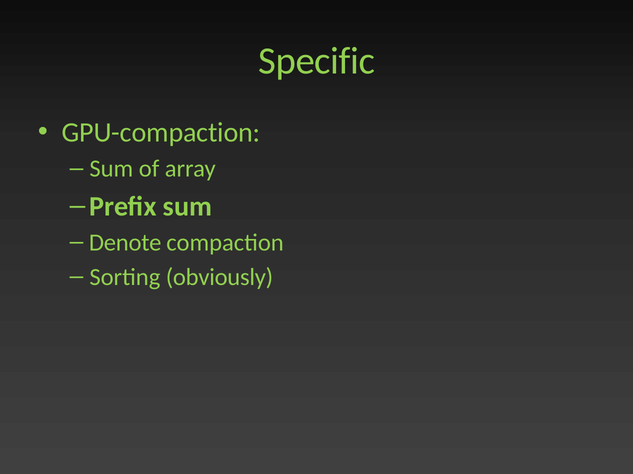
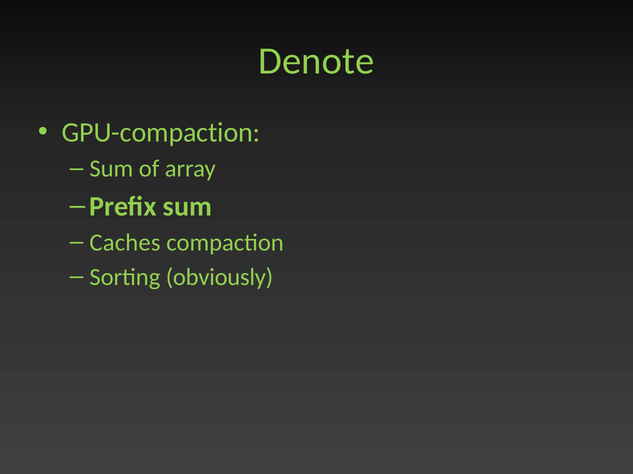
Specific: Specific -> Denote (316, 61)
Denote: Denote -> Caches (125, 243)
